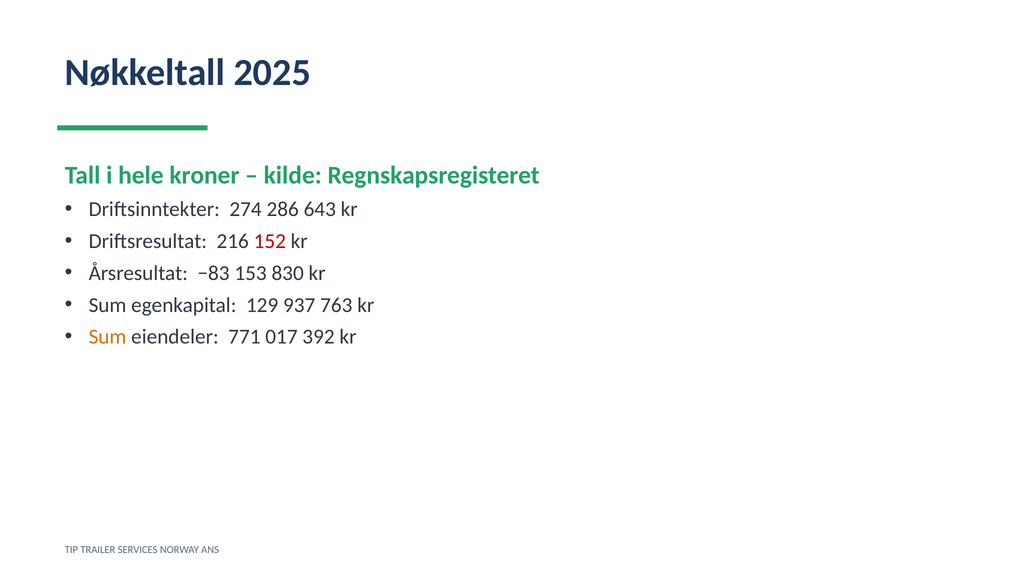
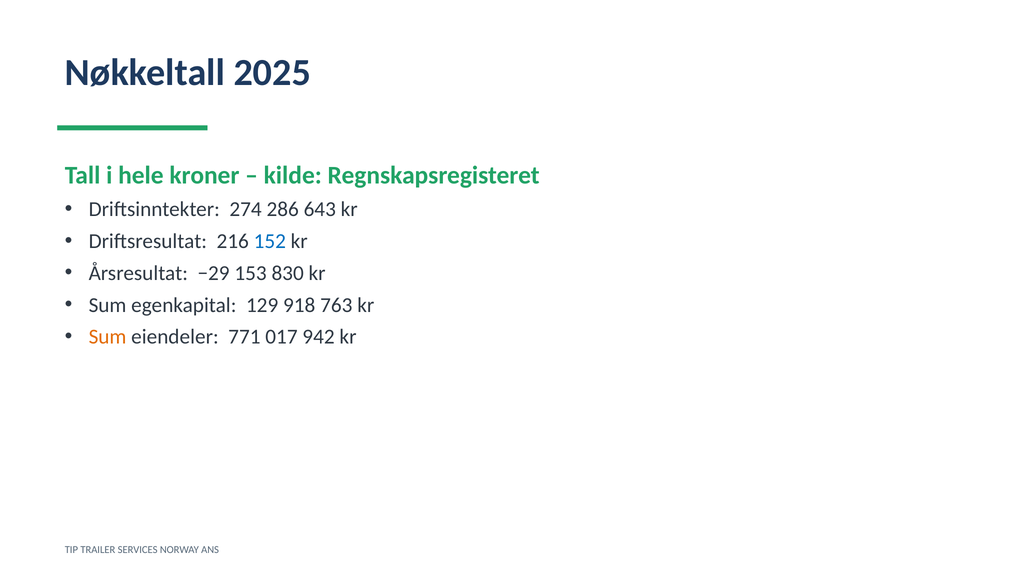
152 colour: red -> blue (270, 241)
−83: −83 -> −29 (214, 273)
937: 937 -> 918 (299, 305)
392: 392 -> 942 (319, 337)
